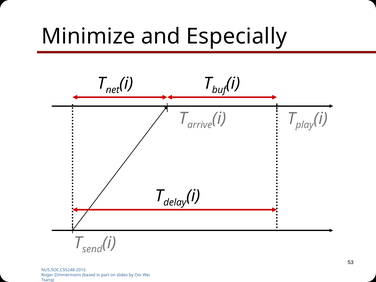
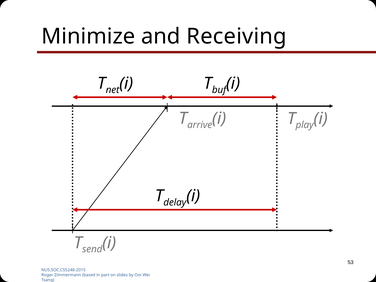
Especially: Especially -> Receiving (237, 36)
